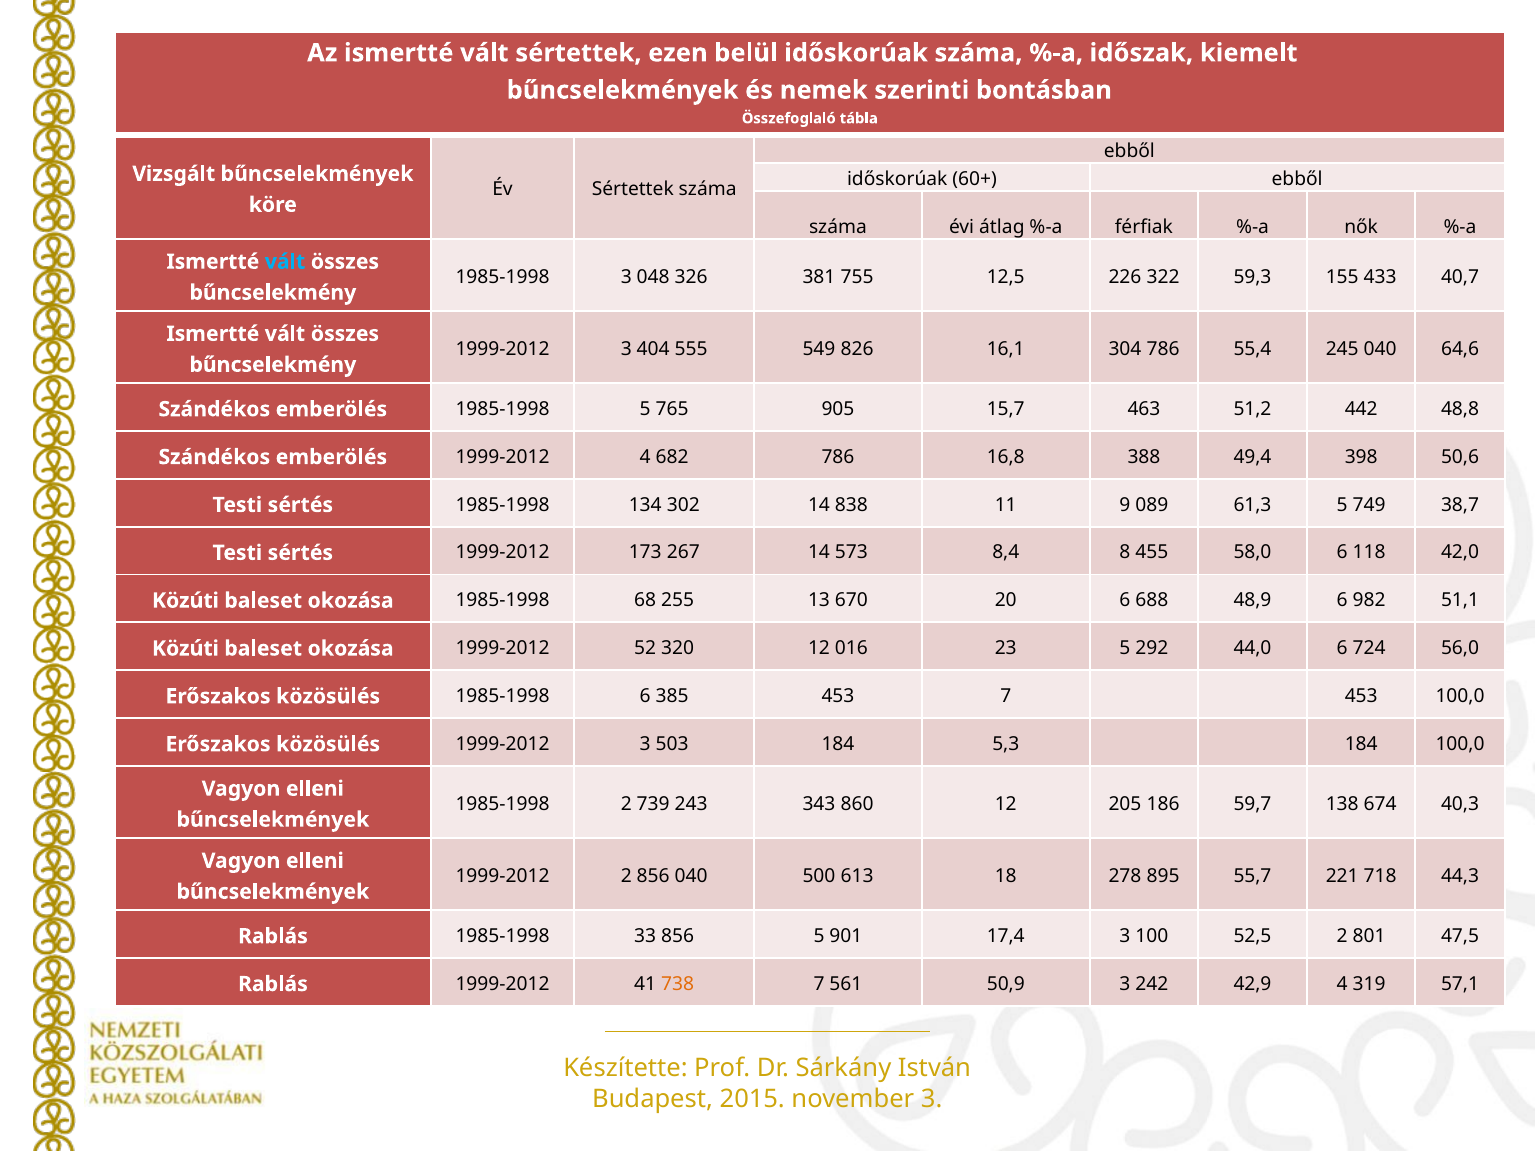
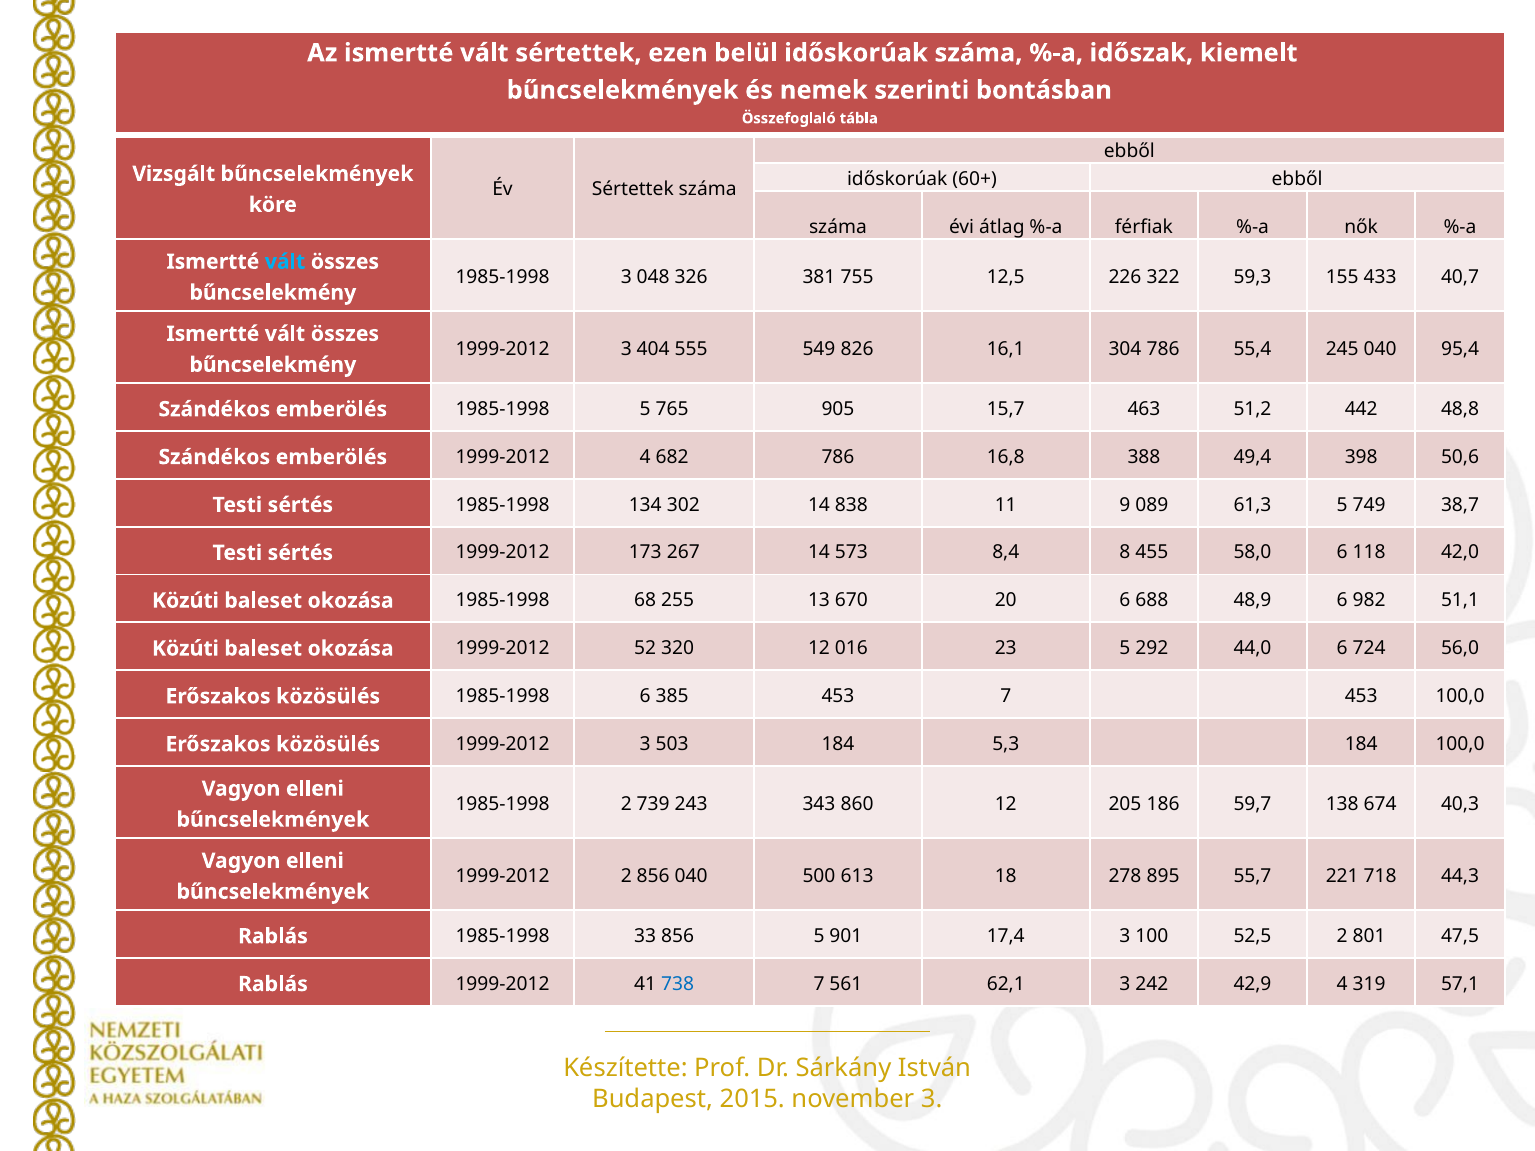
64,6: 64,6 -> 95,4 (1460, 349)
738 colour: orange -> blue (678, 984)
50,9: 50,9 -> 62,1 (1006, 984)
